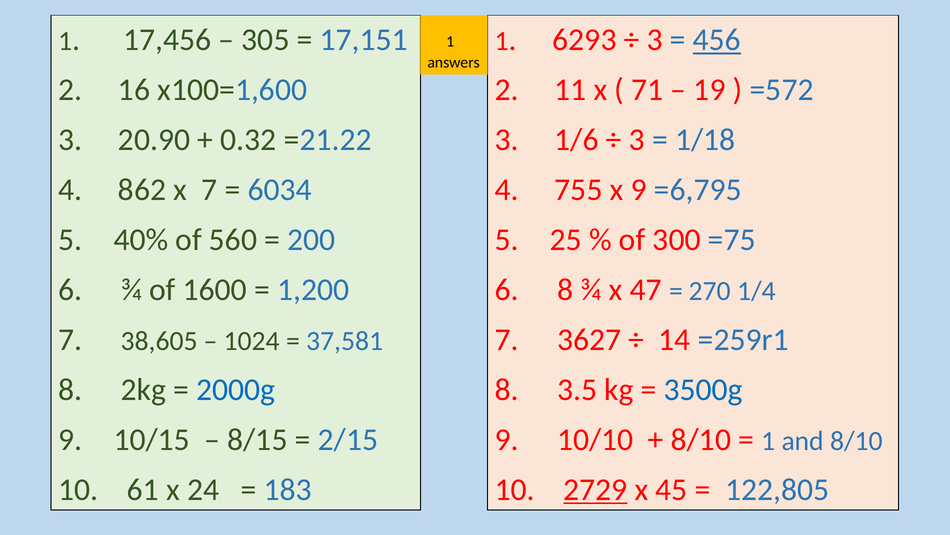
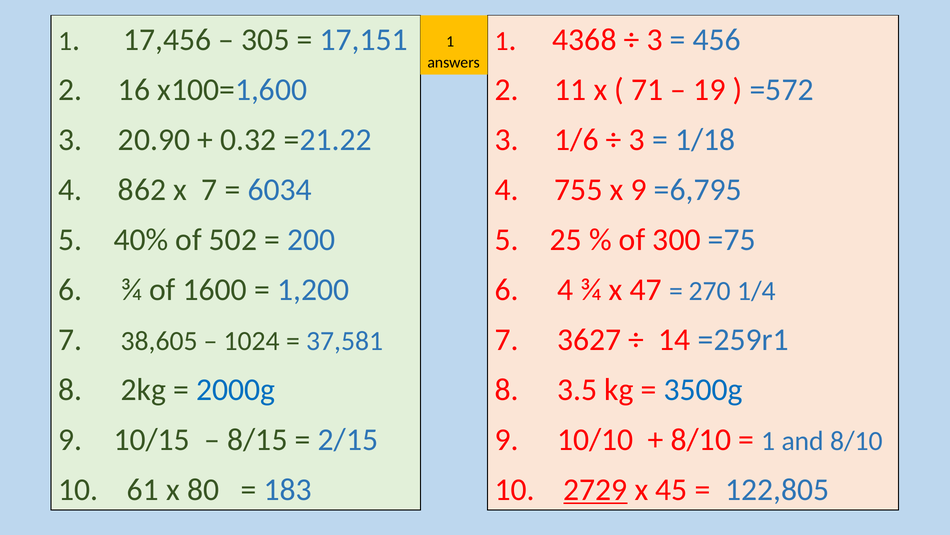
6293: 6293 -> 4368 (584, 40)
456 underline: present -> none (717, 40)
560: 560 -> 502 (233, 240)
8: 8 -> 4 (565, 289)
24: 24 -> 80 (203, 489)
